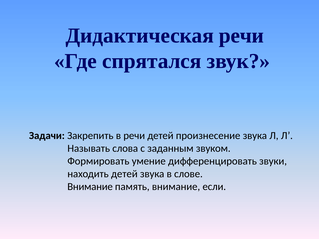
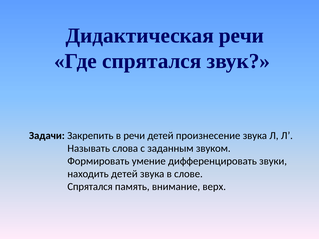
Внимание: Внимание -> Спрятался (90, 187)
если: если -> верх (214, 187)
